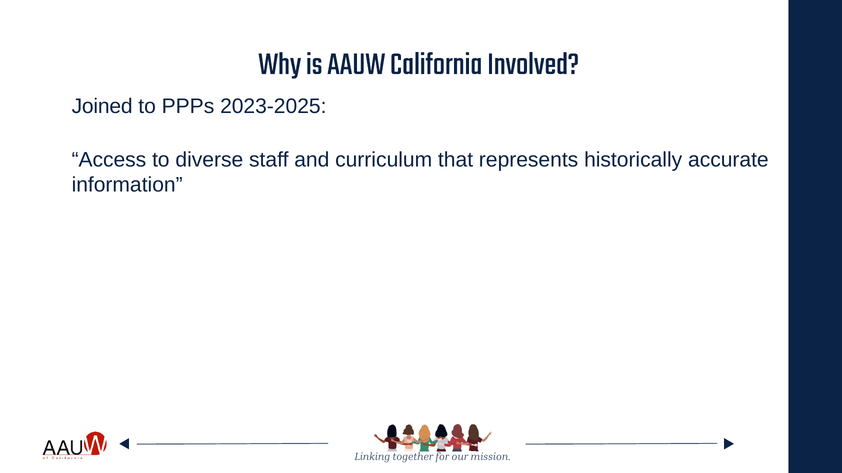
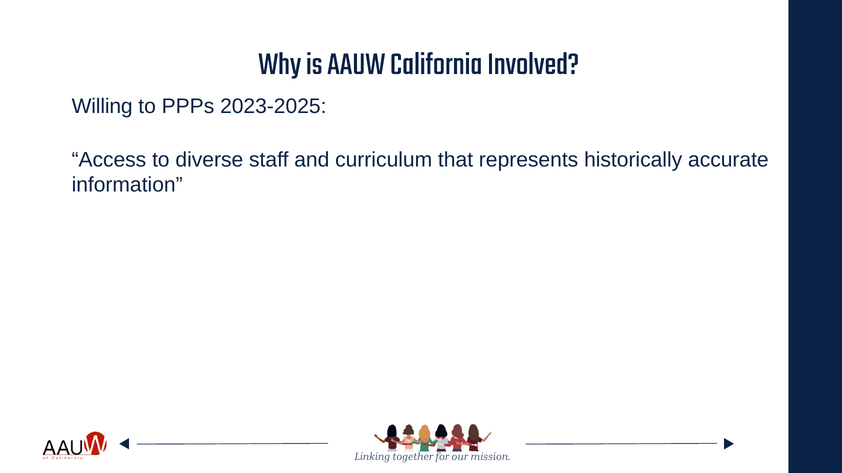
Joined: Joined -> Willing (102, 107)
